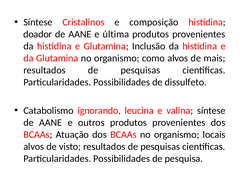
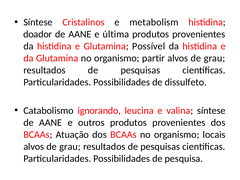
composição: composição -> metabolism (154, 22)
Inclusão: Inclusão -> Possível (149, 46)
como: como -> partir (153, 58)
mais: mais -> grau (214, 58)
visto: visto -> grau (70, 147)
